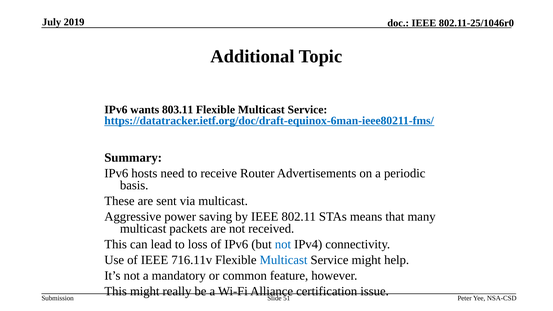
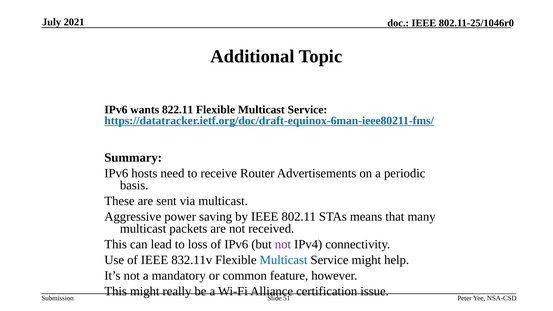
2019: 2019 -> 2021 (74, 22)
803.11: 803.11 -> 822.11 (178, 110)
not colour: blue -> purple (283, 244)
716.11v: 716.11v -> 832.11v (192, 260)
